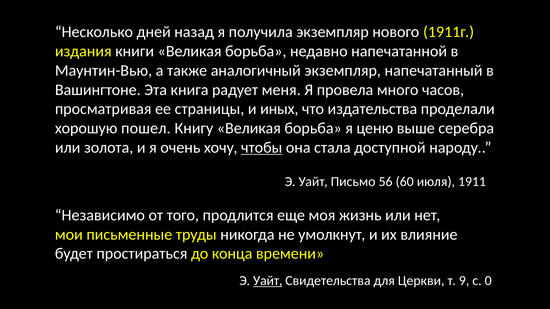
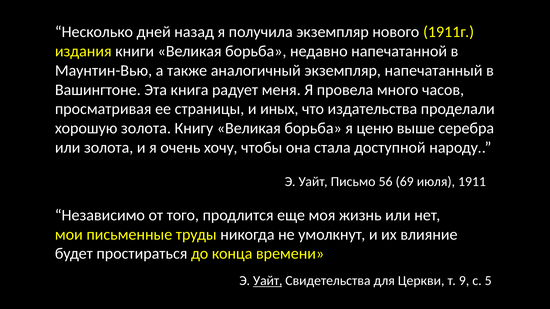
хорошую пошел: пошел -> золота (146, 128)
чтобы underline: present -> none (262, 148)
60: 60 -> 69 (405, 182)
0: 0 -> 5 (488, 281)
